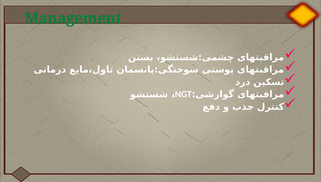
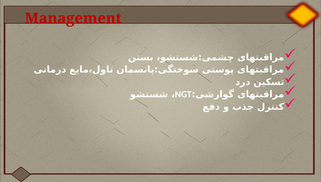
Management colour: green -> red (73, 18)
